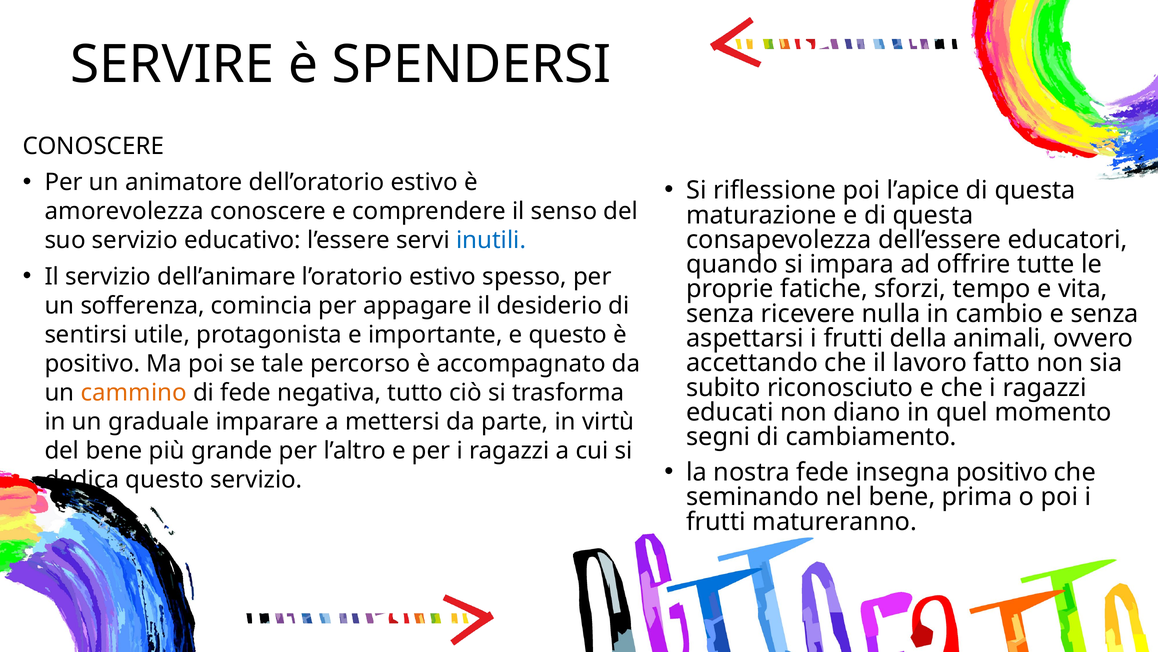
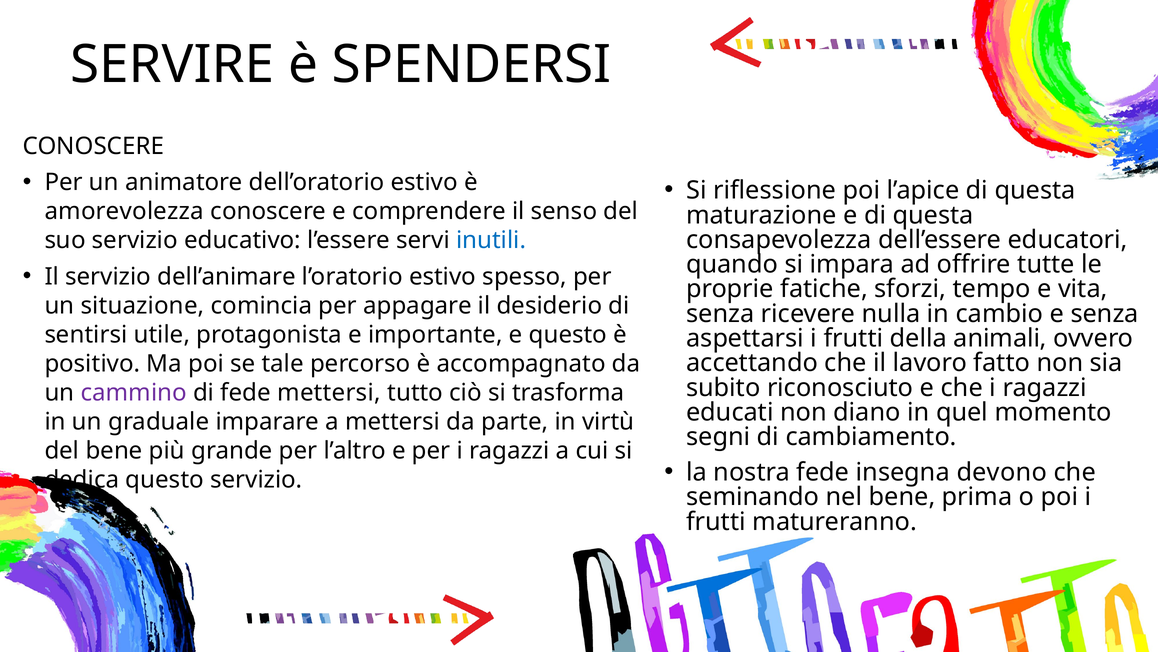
sofferenza: sofferenza -> situazione (142, 305)
cammino colour: orange -> purple (134, 392)
fede negativa: negativa -> mettersi (329, 392)
insegna positivo: positivo -> devono (1002, 472)
